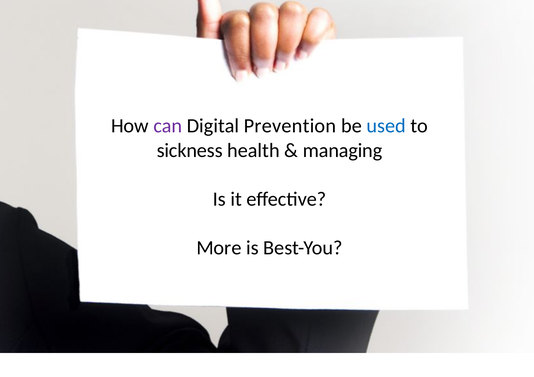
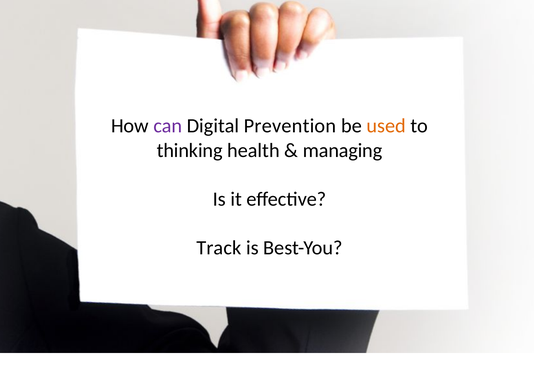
used colour: blue -> orange (386, 126)
sickness: sickness -> thinking (190, 151)
More: More -> Track (219, 248)
